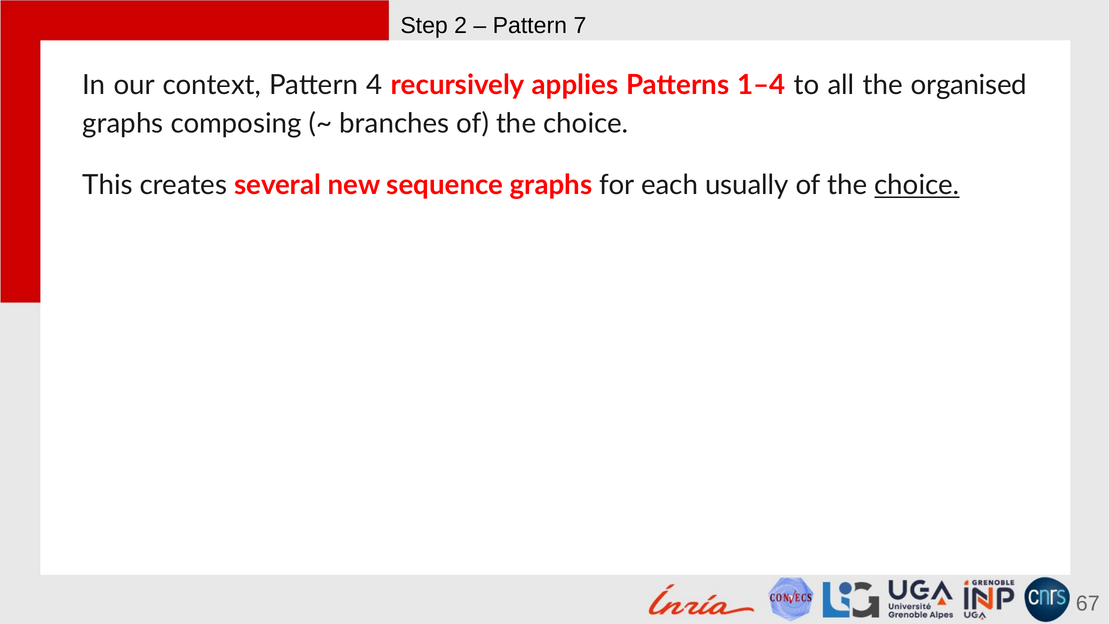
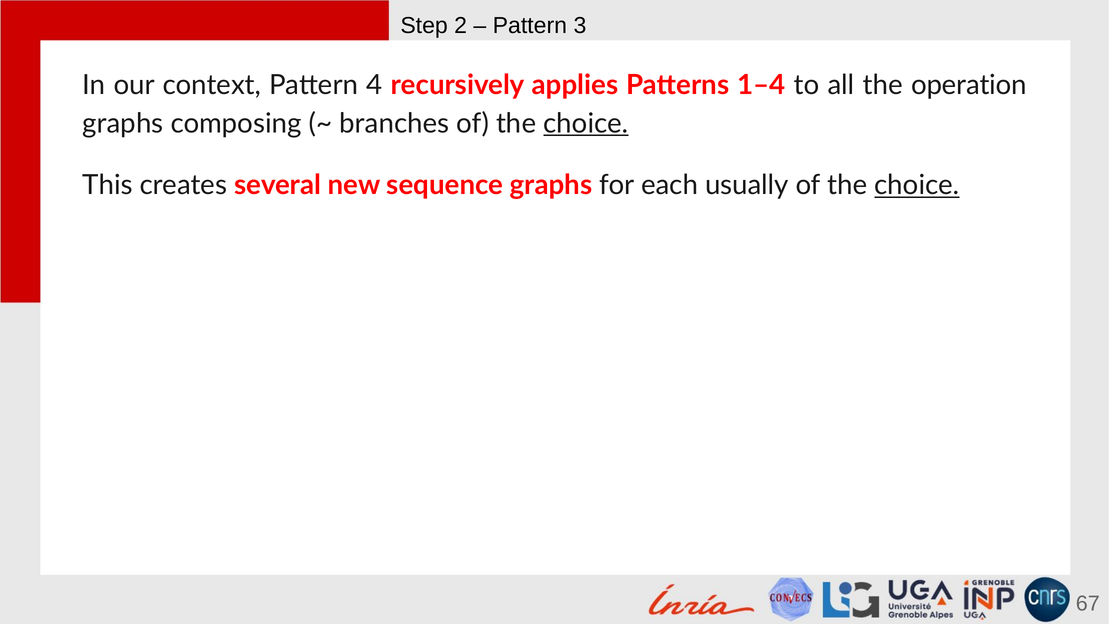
7: 7 -> 3 (580, 26)
organised: organised -> operation (969, 85)
choice underline: none -> present (586, 123)
